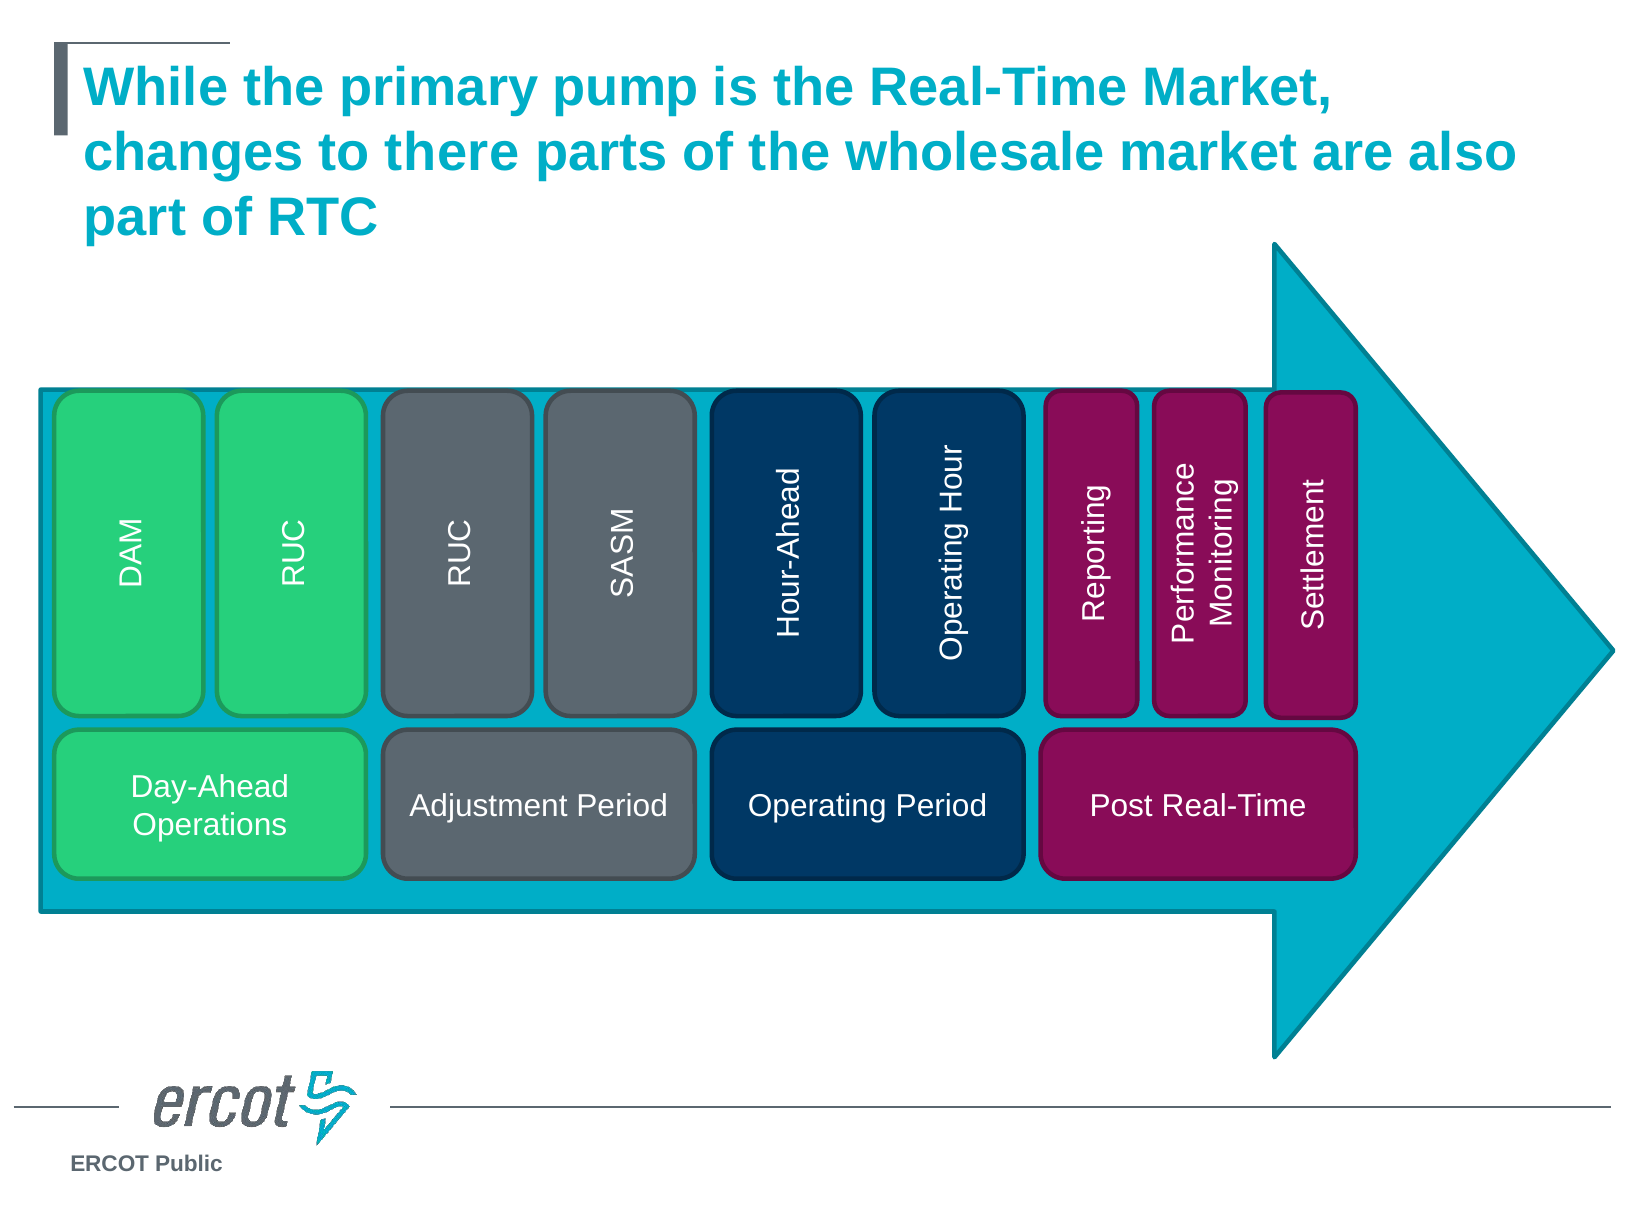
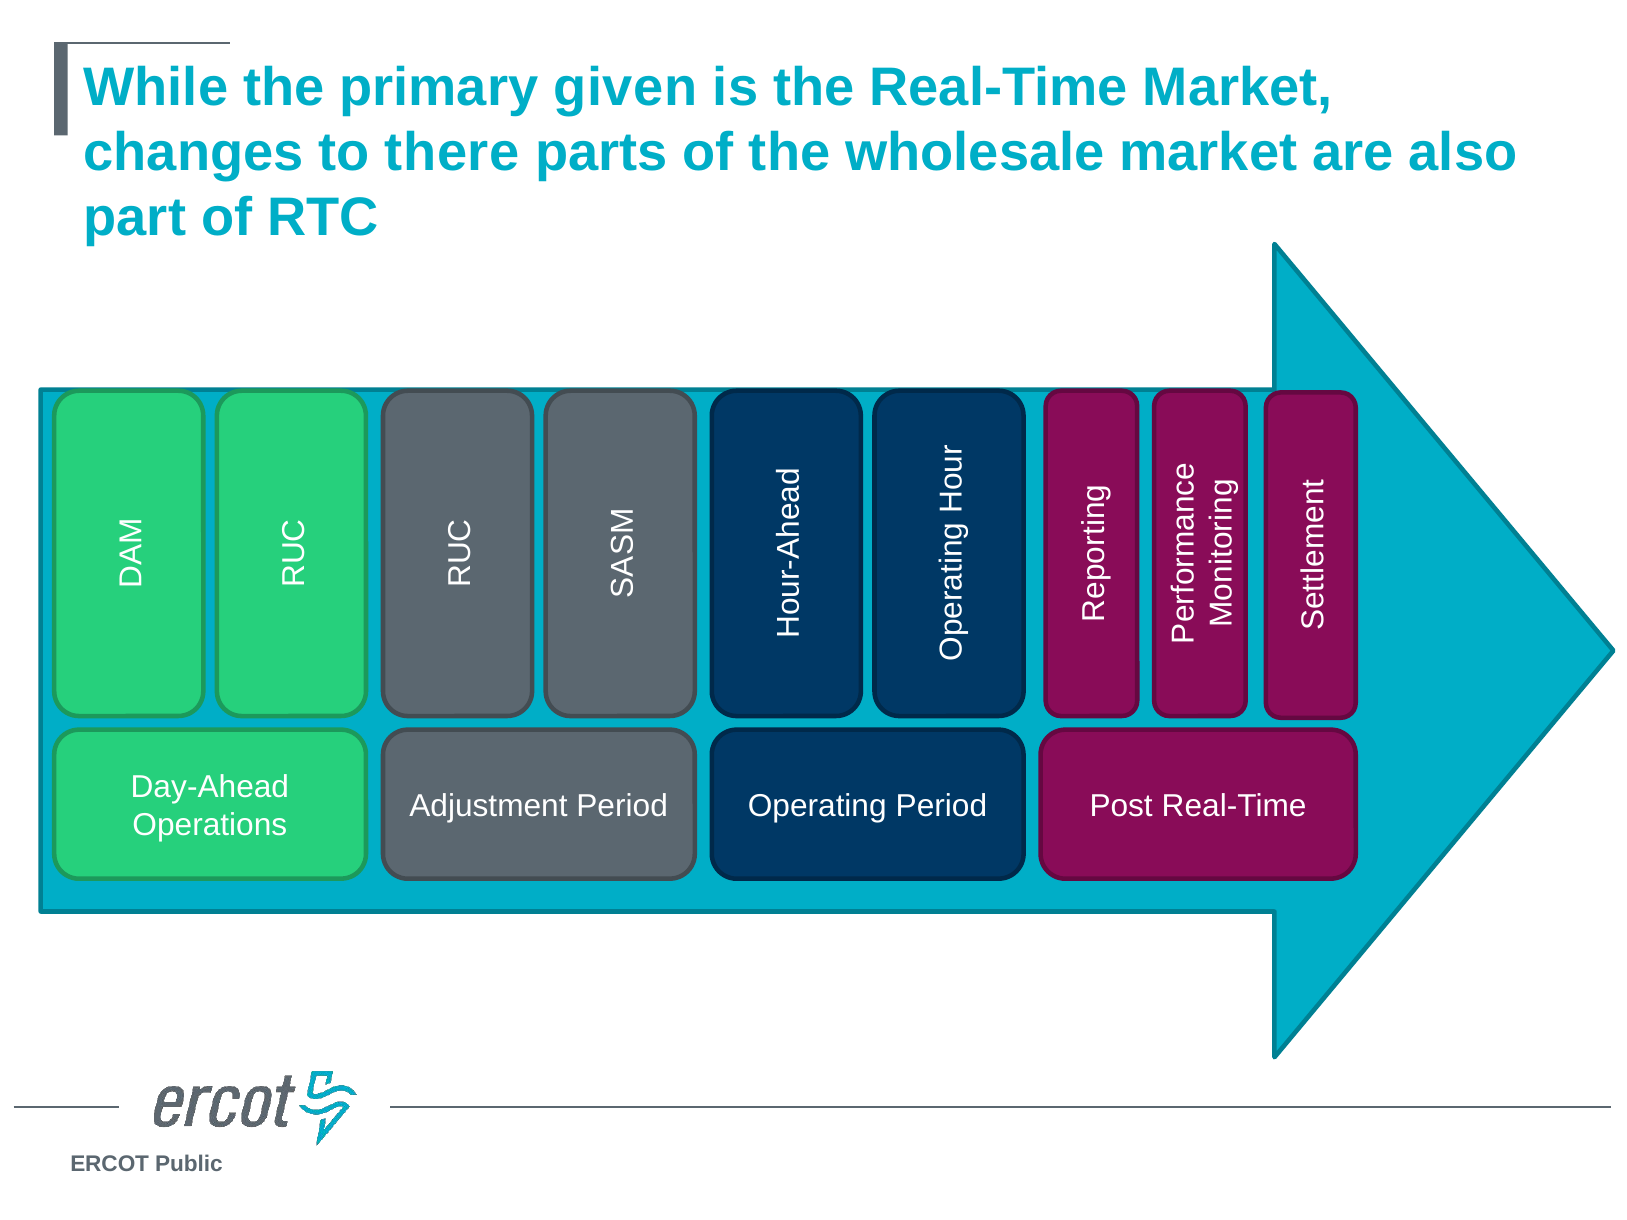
pump: pump -> given (625, 88)
